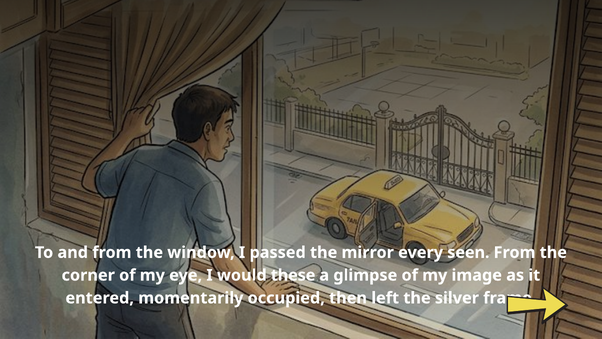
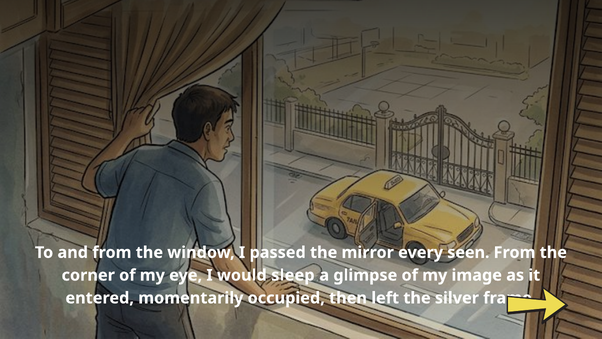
these: these -> sleep (293, 275)
